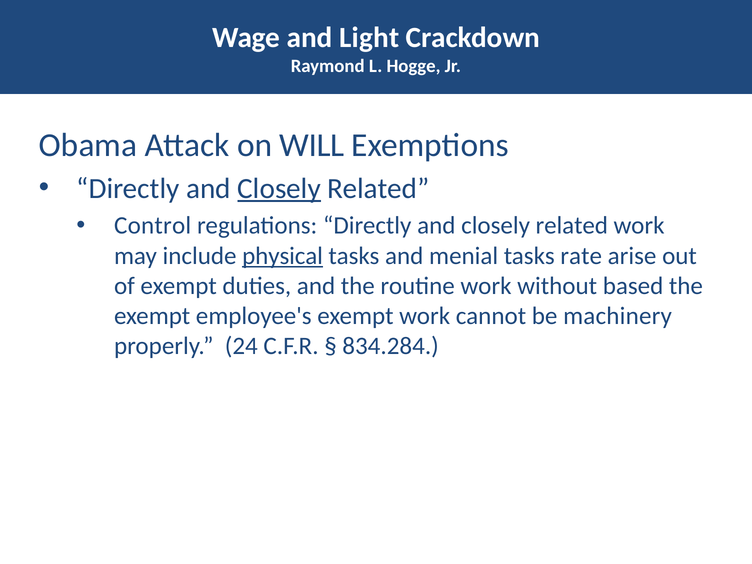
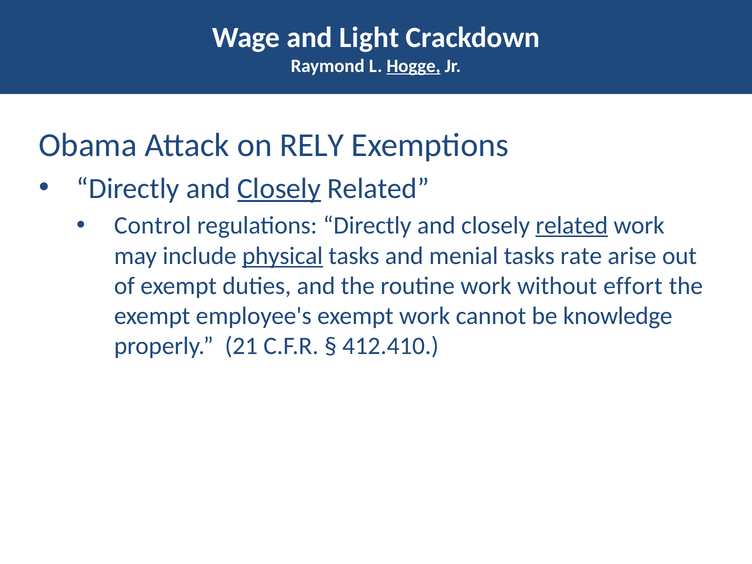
Hogge underline: none -> present (414, 66)
WILL: WILL -> RELY (312, 145)
related underline: none -> present (572, 226)
based: based -> effort (633, 286)
machinery: machinery -> knowledge (618, 316)
24: 24 -> 21 (241, 346)
834.284: 834.284 -> 412.410 (391, 346)
